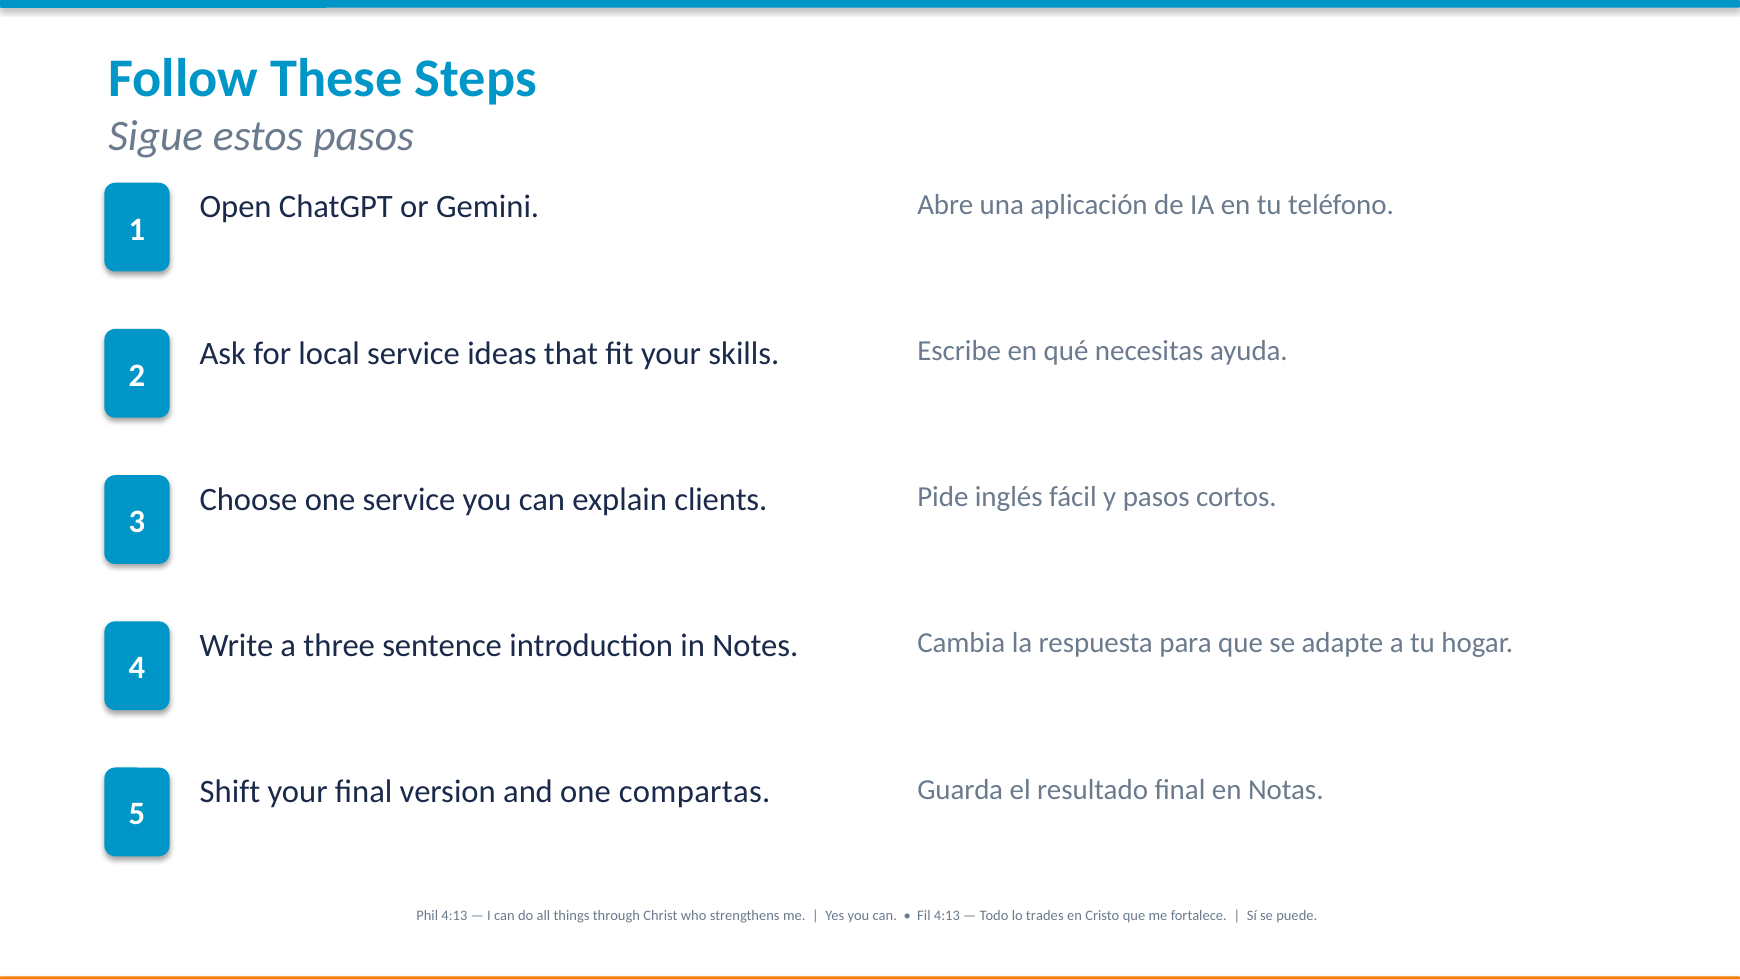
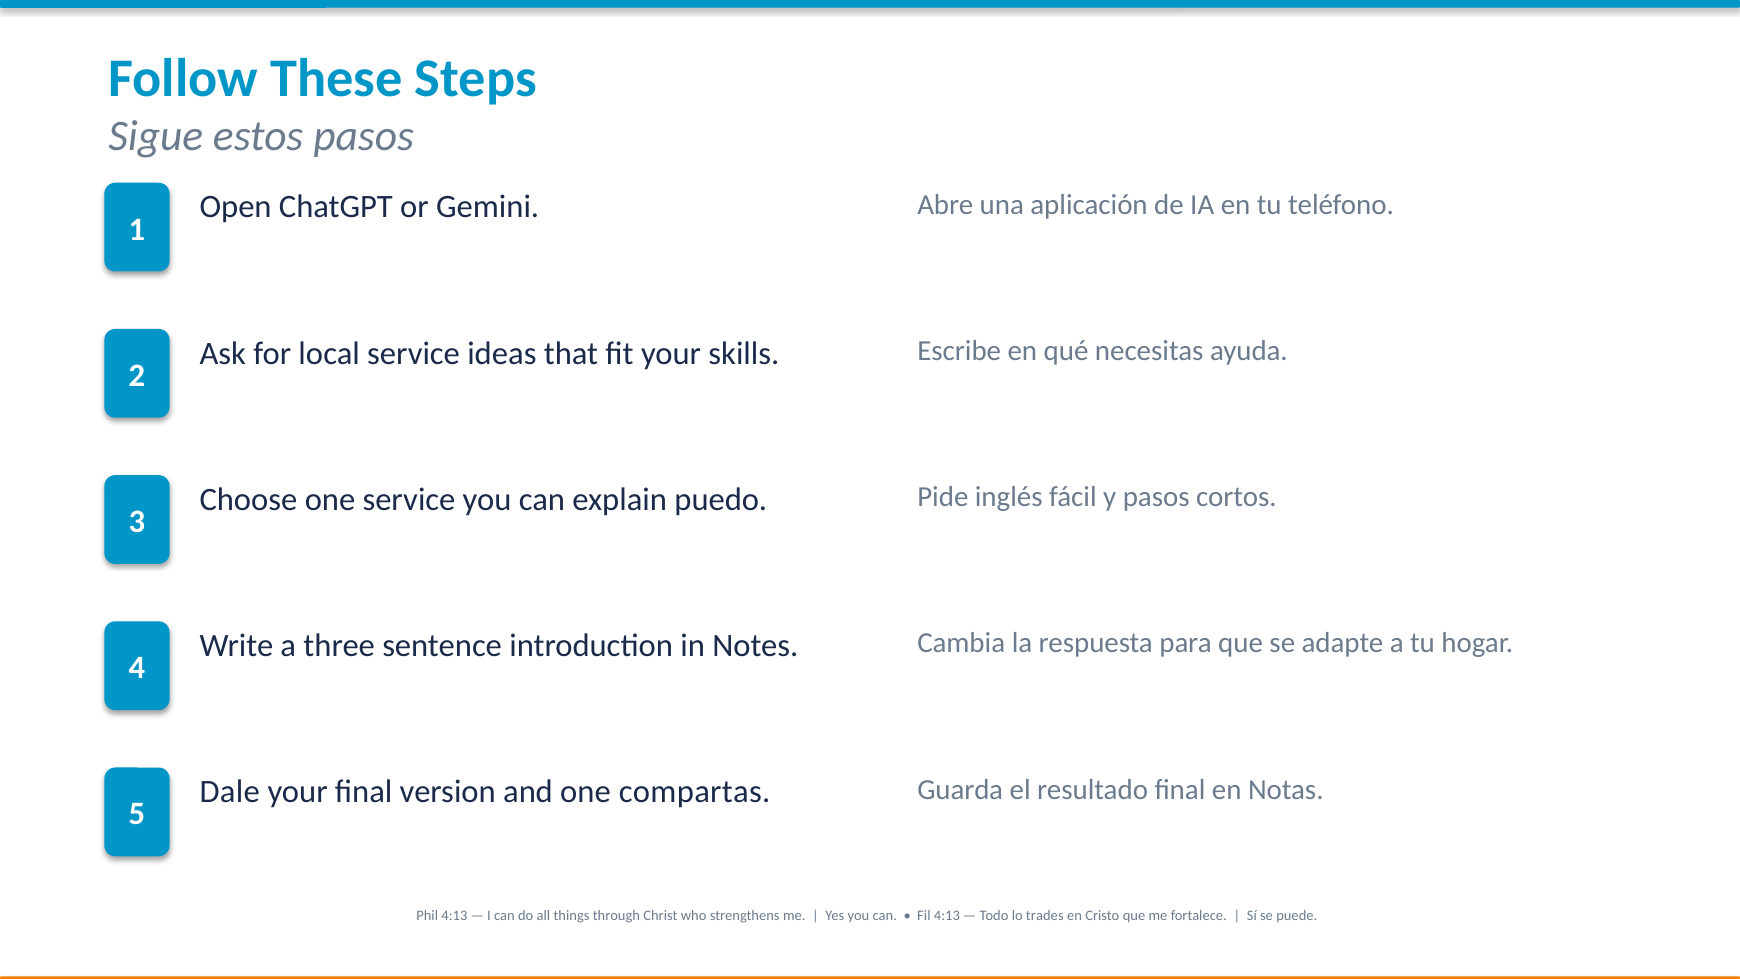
clients: clients -> puedo (721, 499)
Shift: Shift -> Dale (230, 792)
